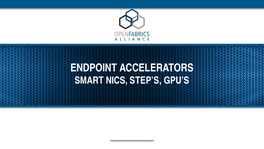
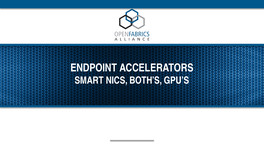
STEP’S: STEP’S -> BOTH’S (146, 80)
